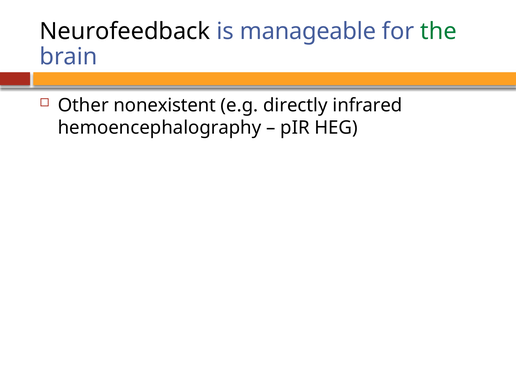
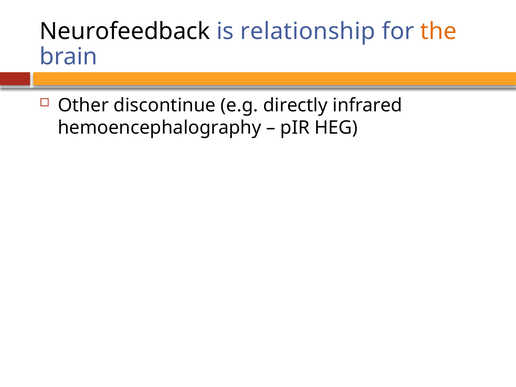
manageable: manageable -> relationship (308, 31)
the colour: green -> orange (439, 31)
nonexistent: nonexistent -> discontinue (165, 105)
